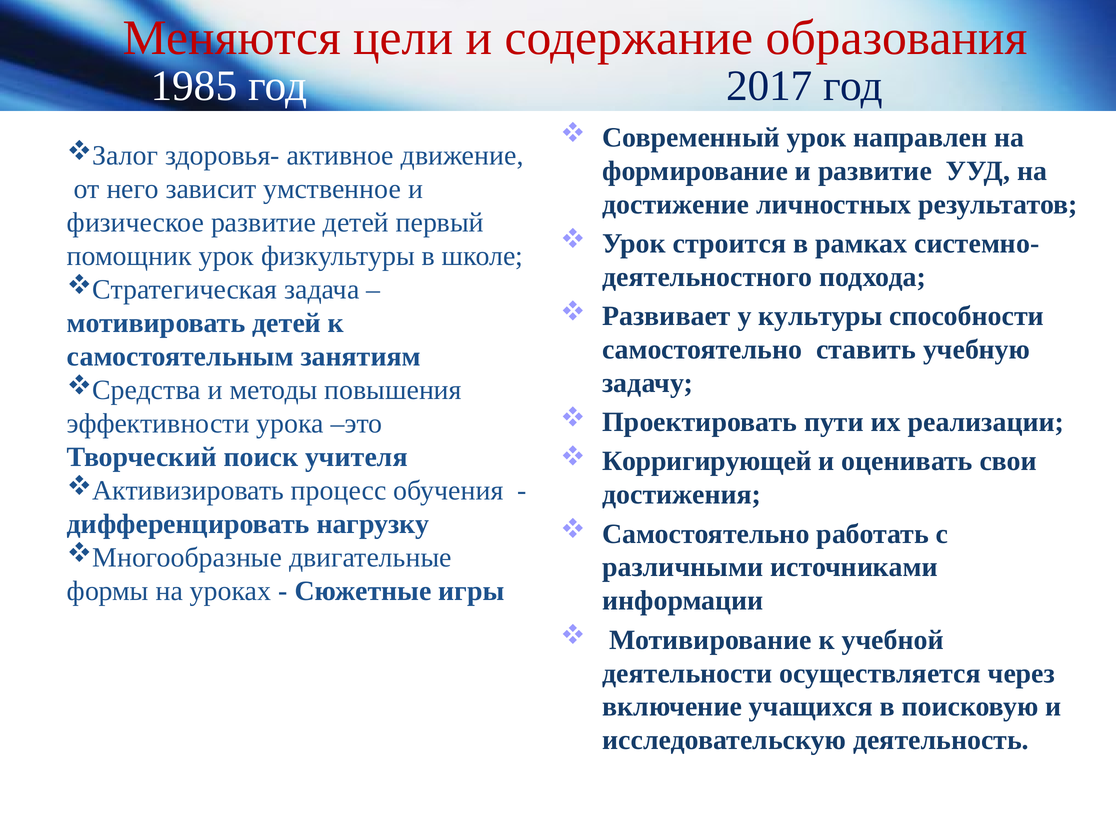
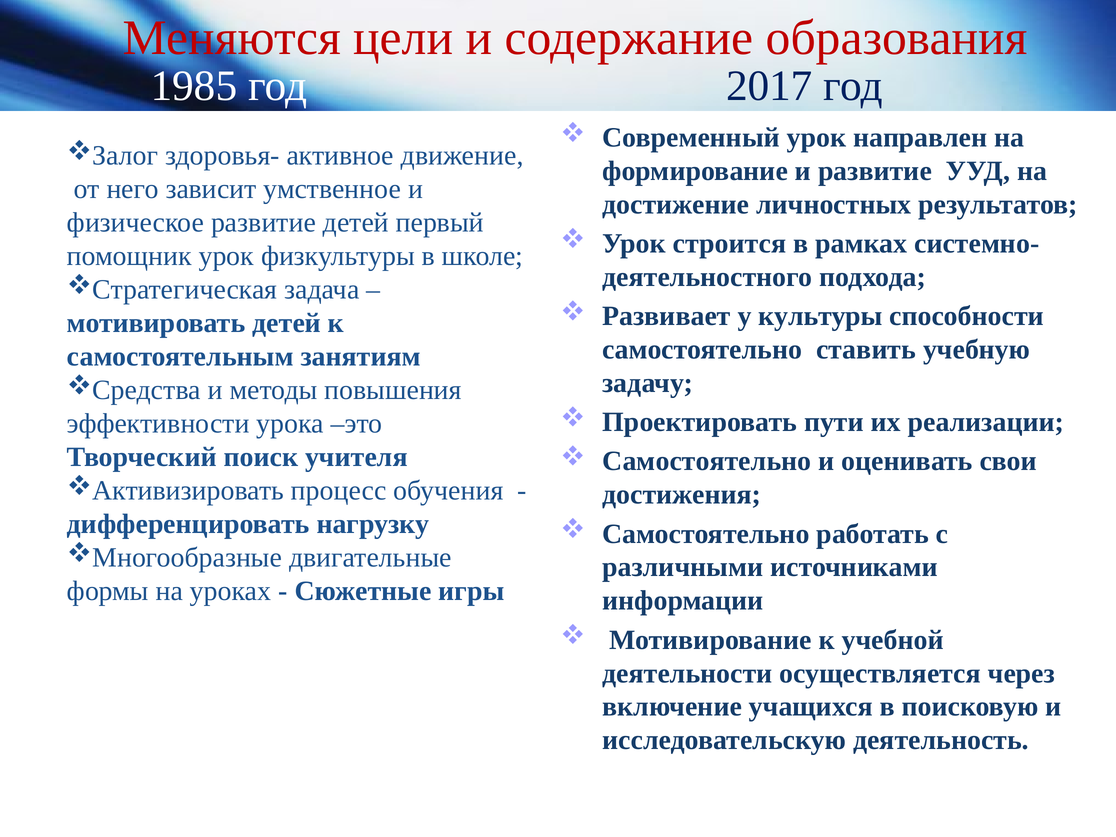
Корригирующей: Корригирующей -> Самостоятельно (707, 461)
